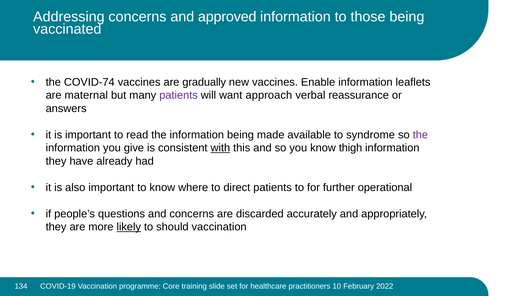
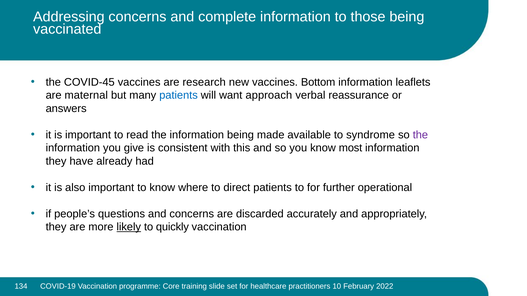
approved: approved -> complete (227, 17)
COVID-74: COVID-74 -> COVID-45 (89, 82)
gradually: gradually -> research (204, 82)
Enable: Enable -> Bottom (318, 82)
patients colour: purple -> blue (179, 96)
with underline: present -> none (220, 148)
thigh: thigh -> most (351, 148)
should: should -> quickly (172, 227)
